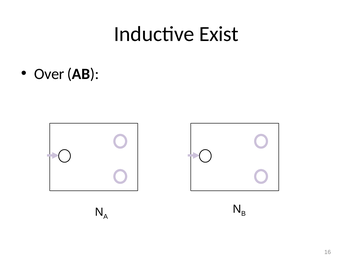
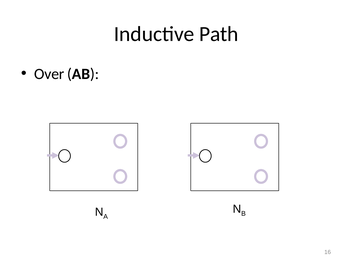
Exist: Exist -> Path (219, 34)
